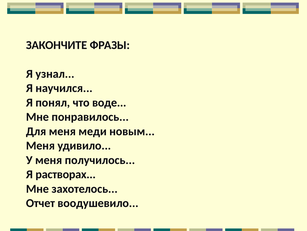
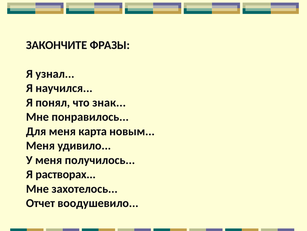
воде: воде -> знак (109, 102)
меди: меди -> карта (93, 131)
